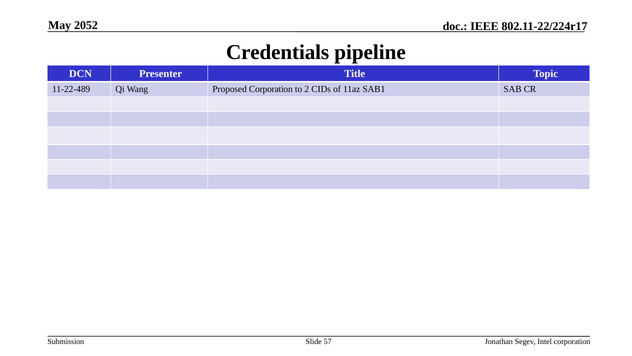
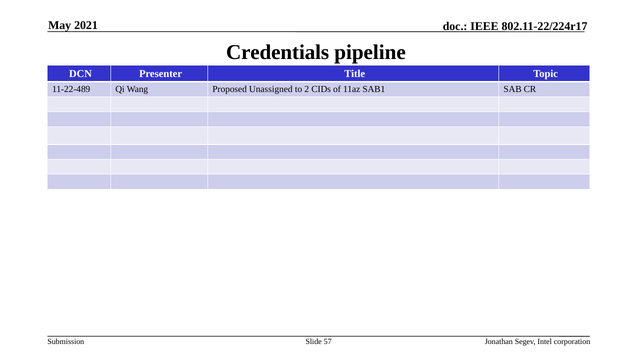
2052: 2052 -> 2021 (86, 25)
Proposed Corporation: Corporation -> Unassigned (271, 89)
